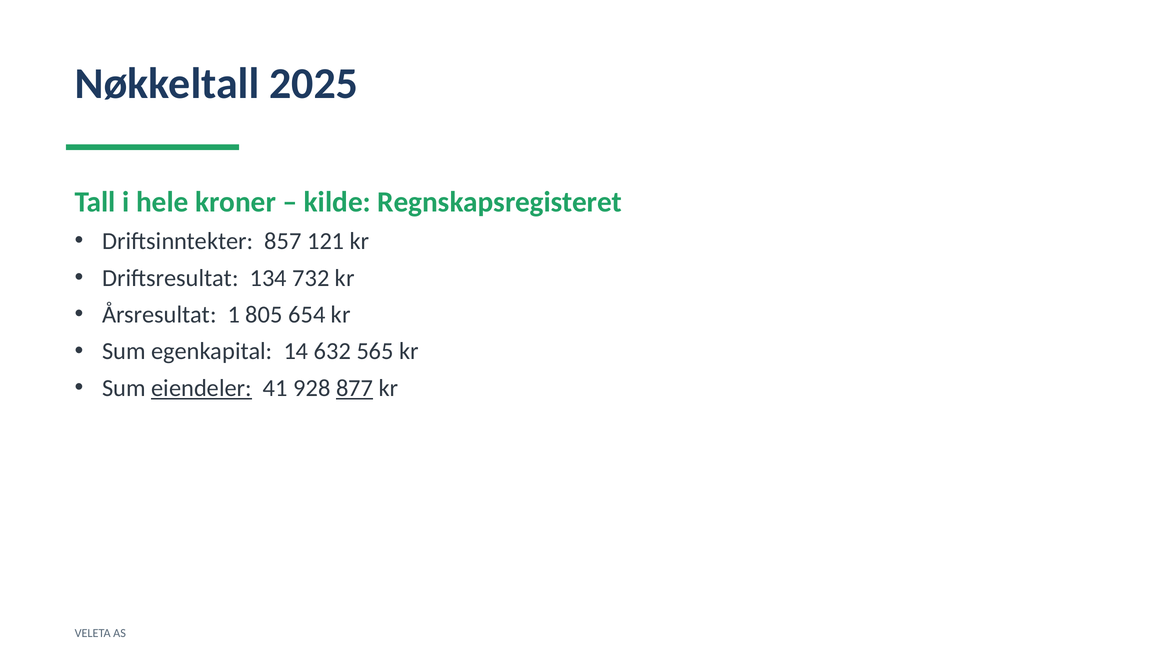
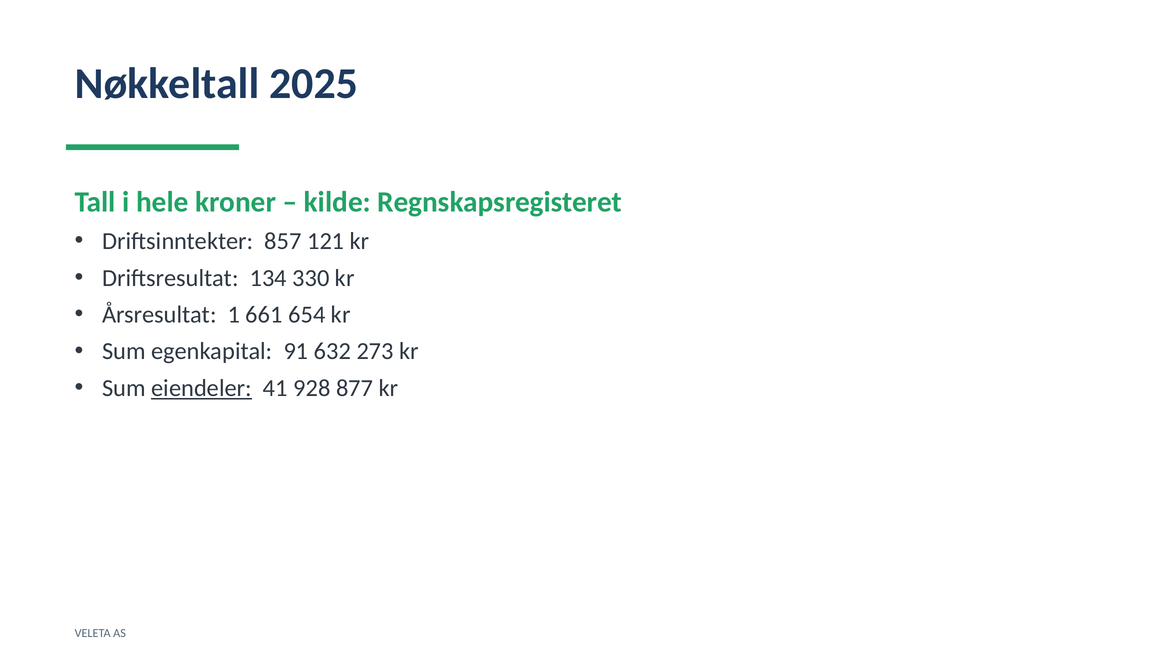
732: 732 -> 330 (311, 278)
805: 805 -> 661 (264, 315)
14: 14 -> 91 (296, 351)
565: 565 -> 273 (375, 351)
877 underline: present -> none (355, 388)
